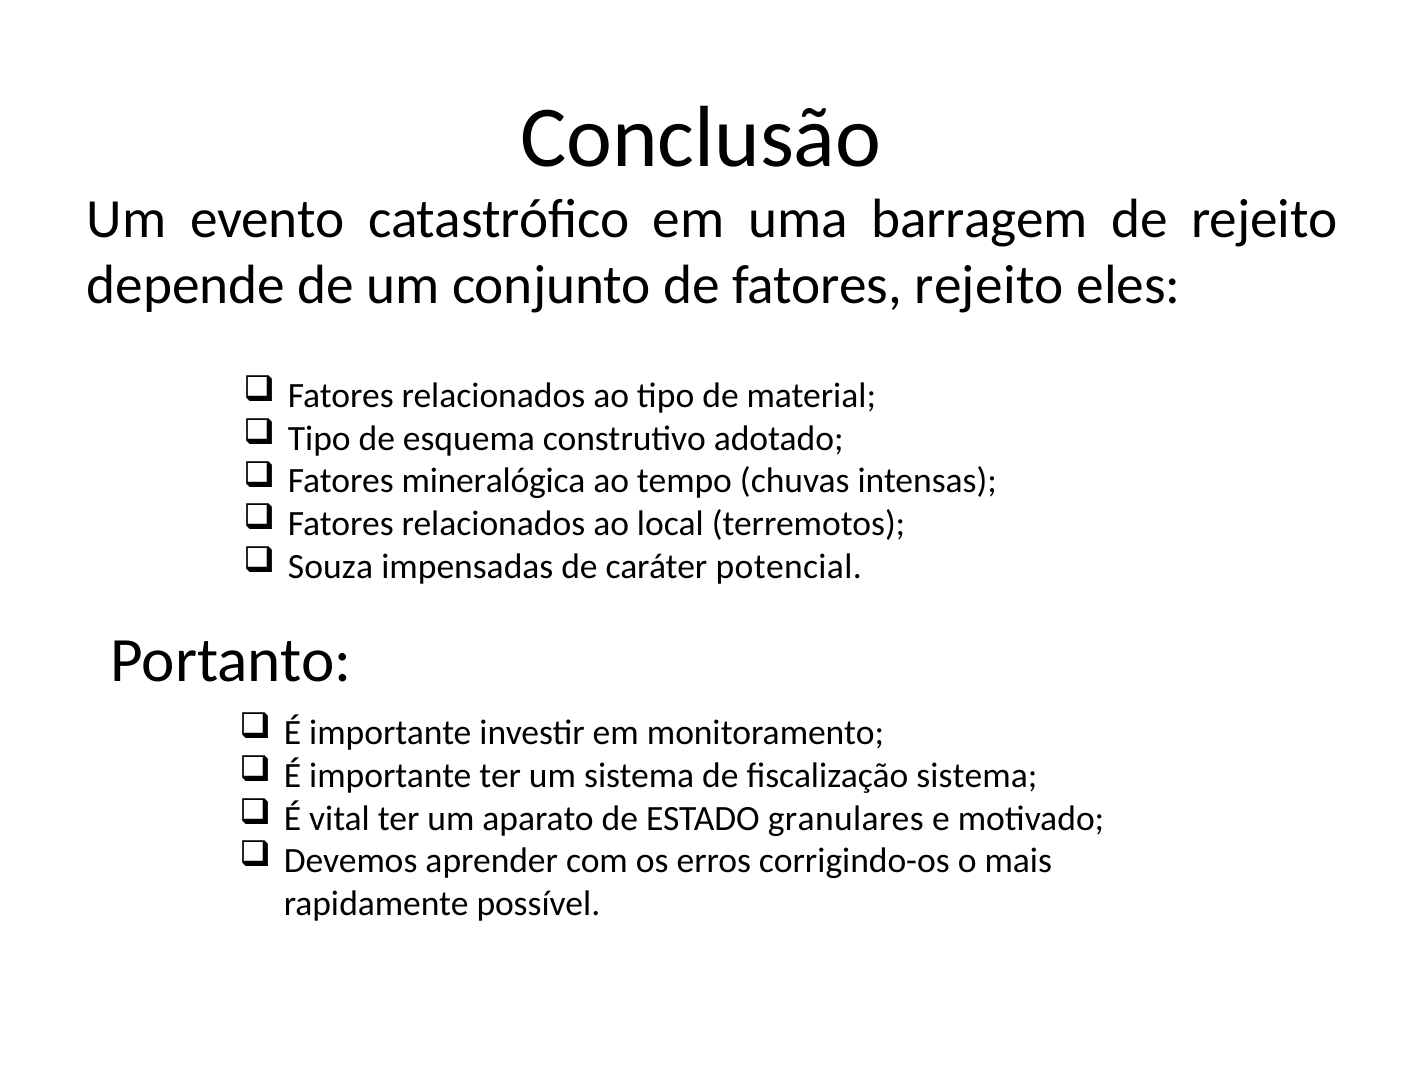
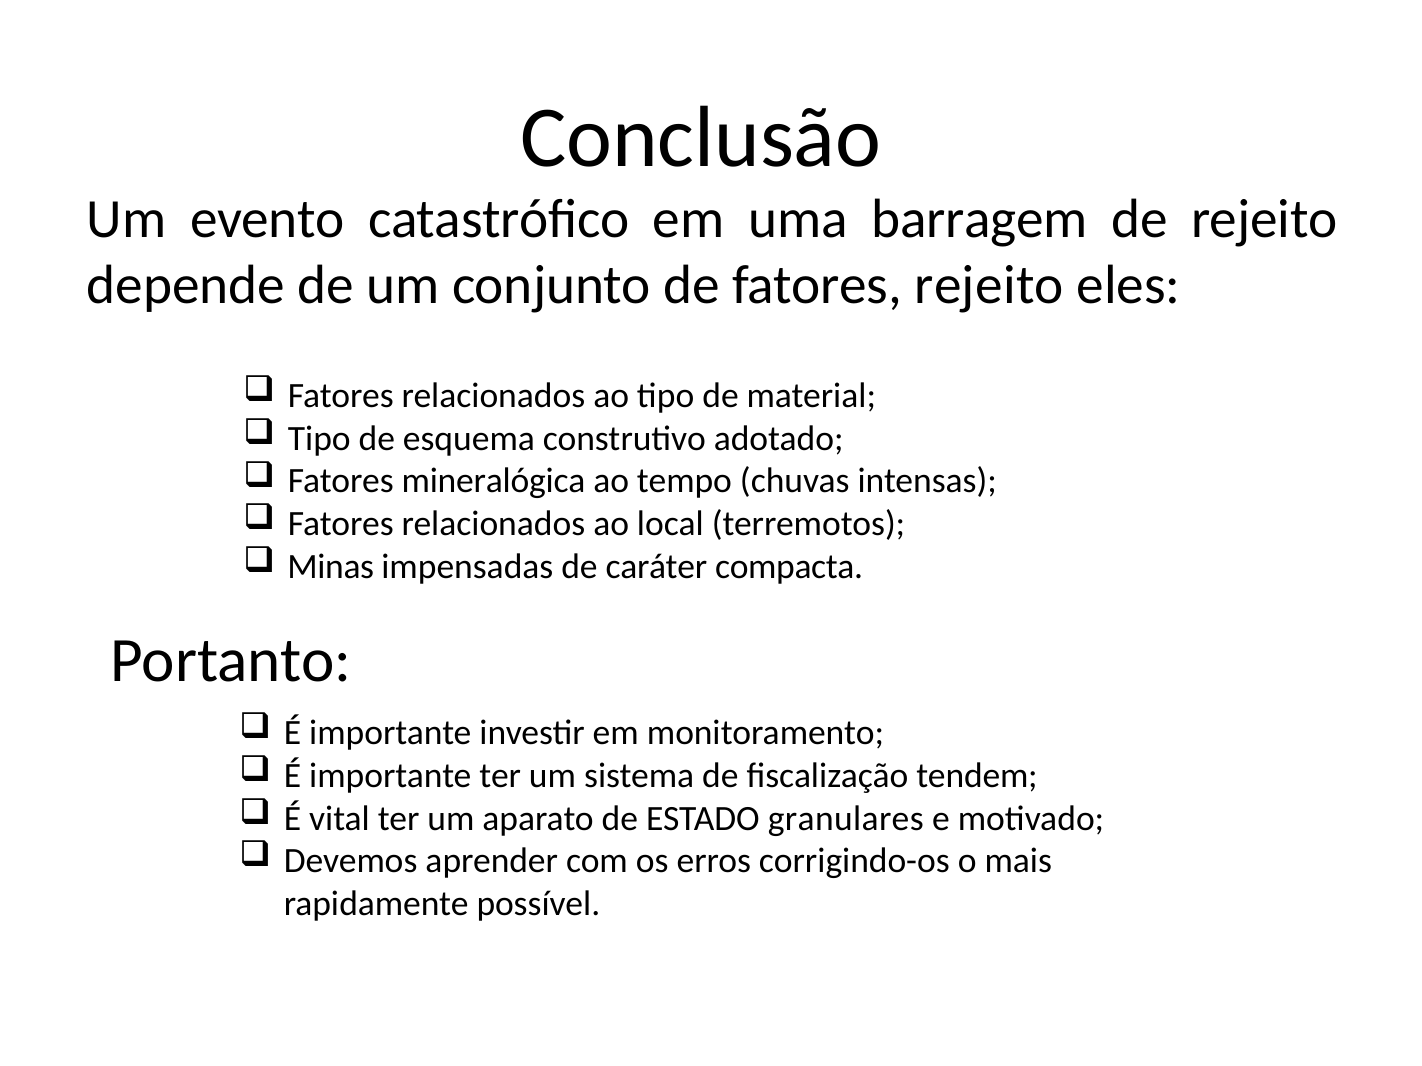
Souza: Souza -> Minas (331, 567)
potencial: potencial -> compacta (789, 567)
fiscalização sistema: sistema -> tendem (977, 776)
